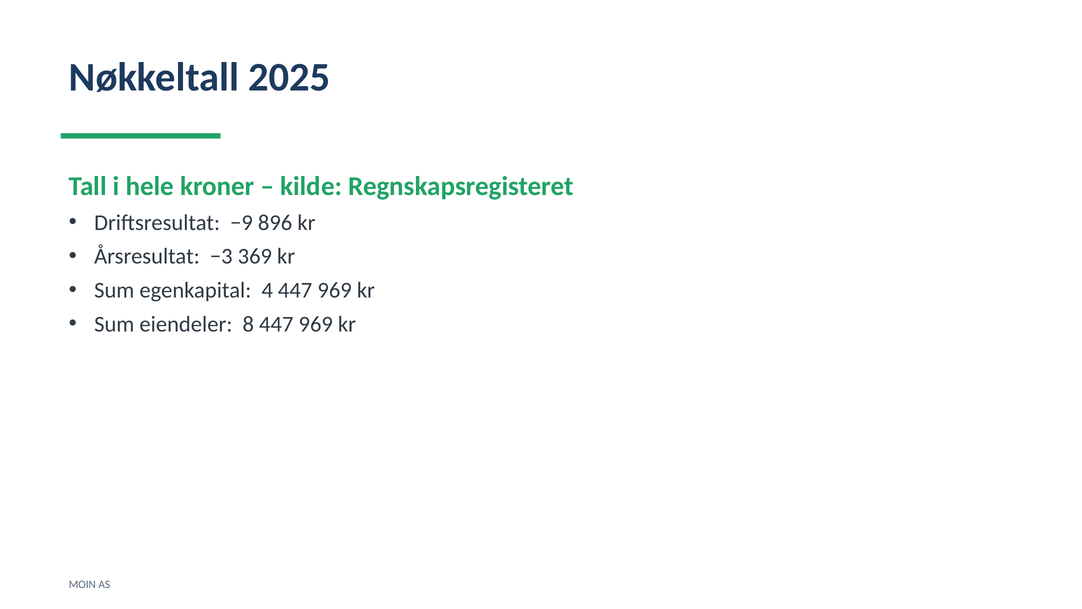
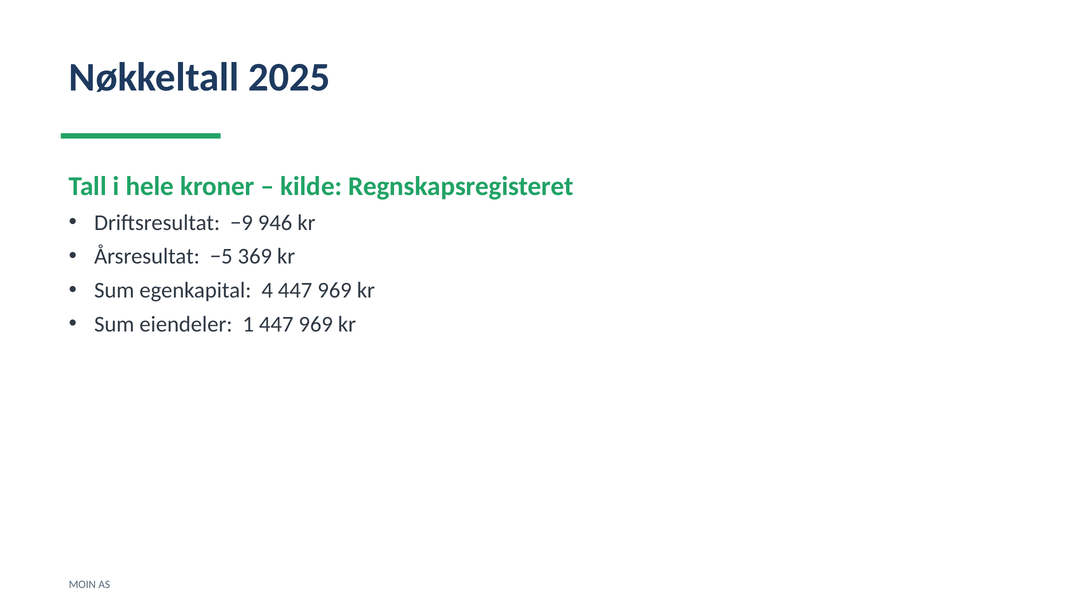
896: 896 -> 946 (275, 222)
−3: −3 -> −5 (221, 256)
8: 8 -> 1 (248, 324)
